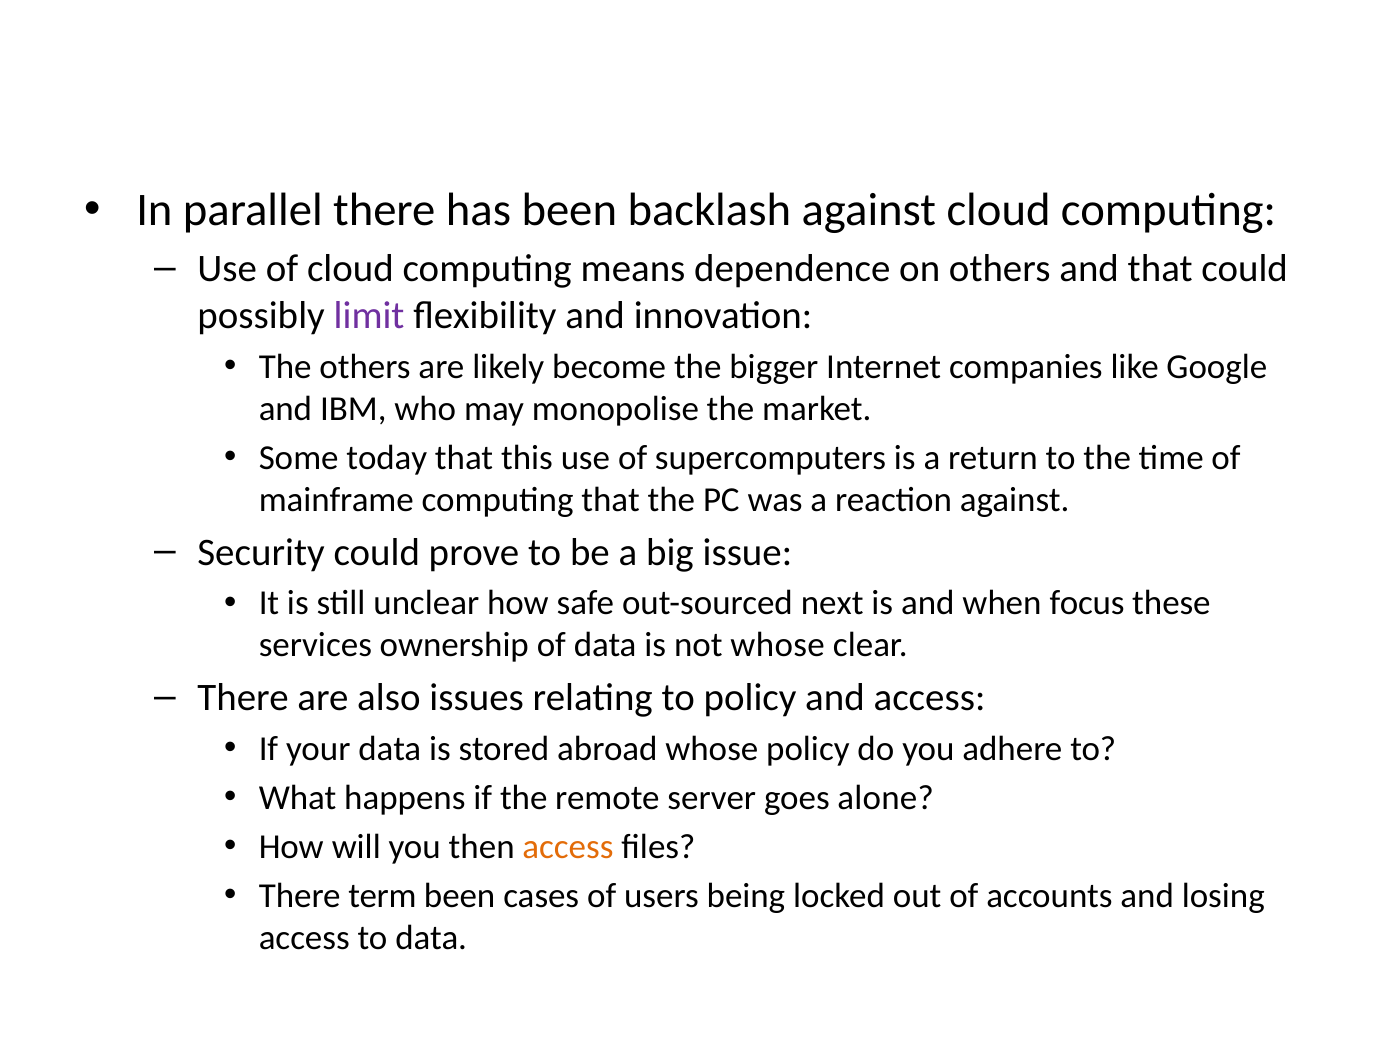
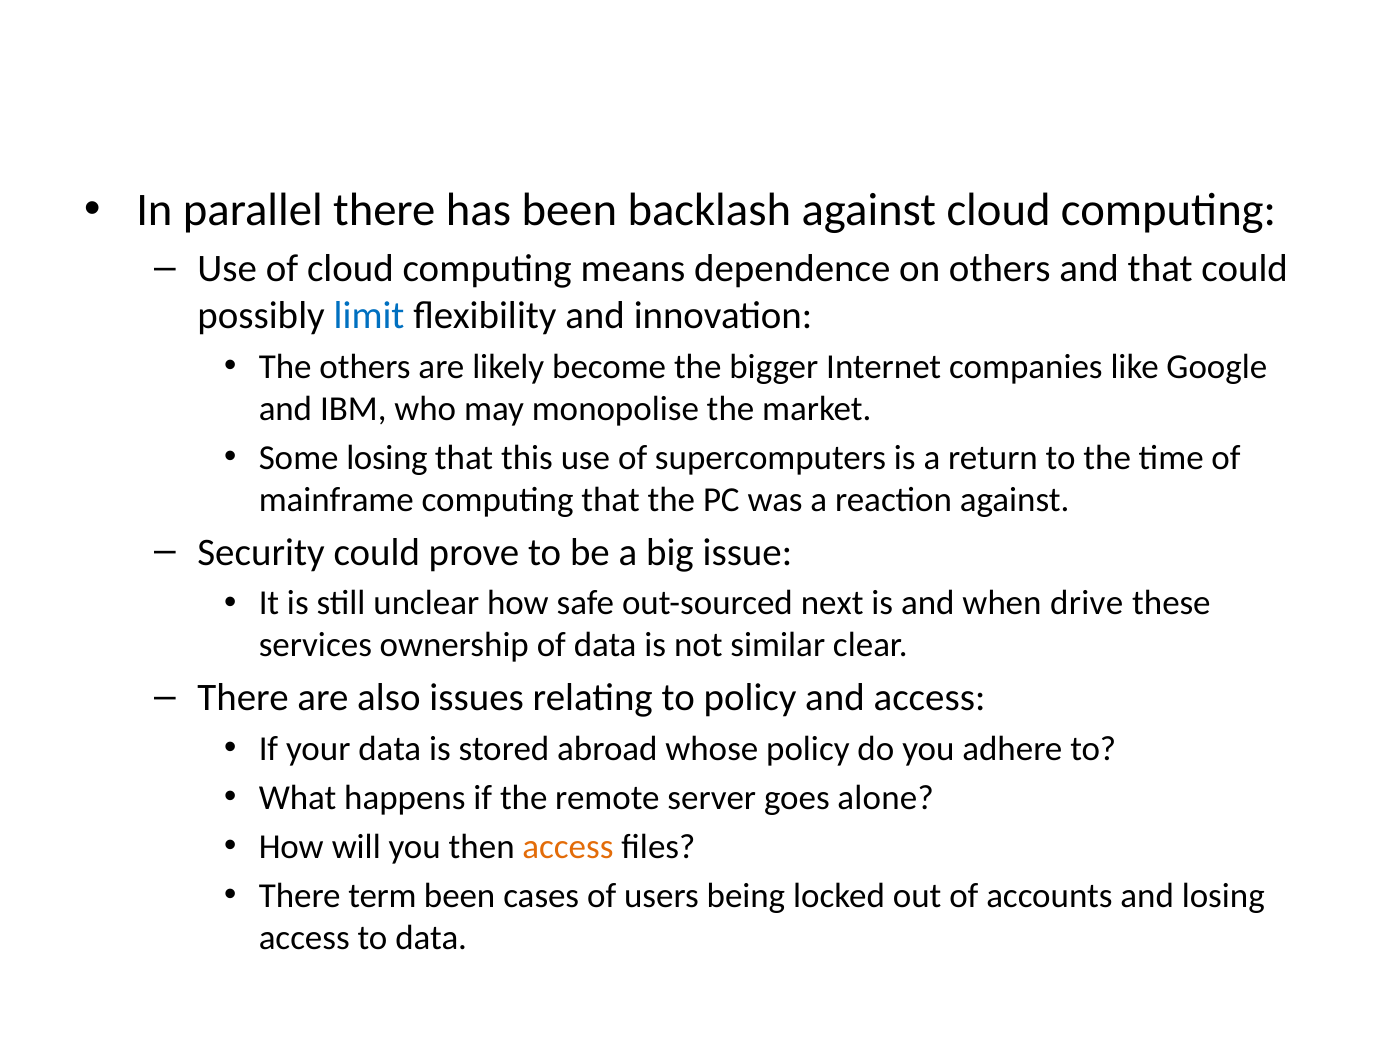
limit colour: purple -> blue (369, 316)
Some today: today -> losing (387, 458)
focus: focus -> drive (1087, 603)
not whose: whose -> similar (778, 645)
